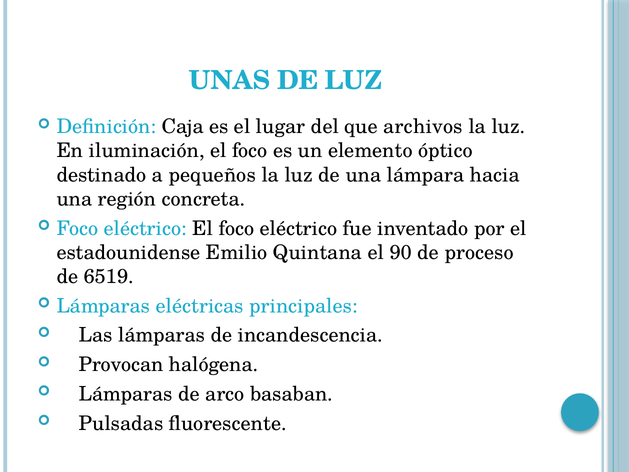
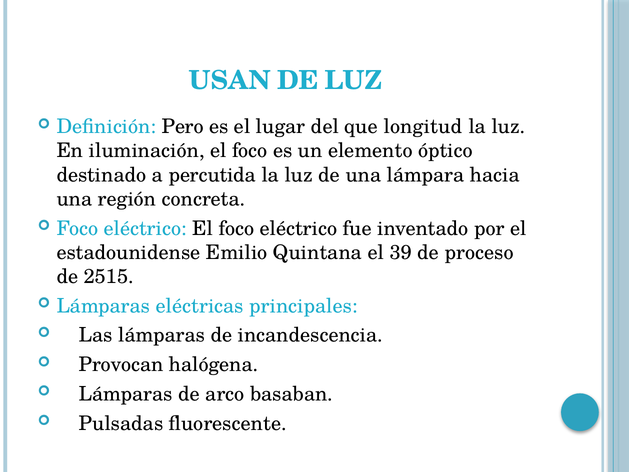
UNAS: UNAS -> USAN (230, 81)
Caja: Caja -> Pero (183, 127)
archivos: archivos -> longitud (423, 127)
pequeños: pequeños -> percutida (212, 175)
90: 90 -> 39 (401, 252)
6519: 6519 -> 2515 (109, 276)
